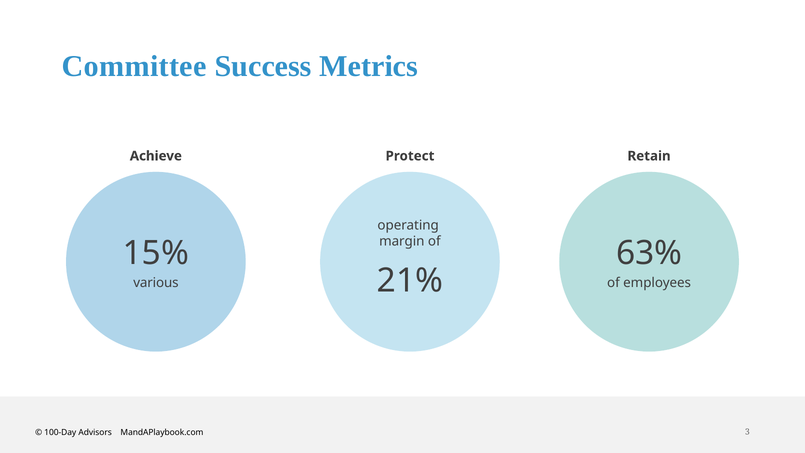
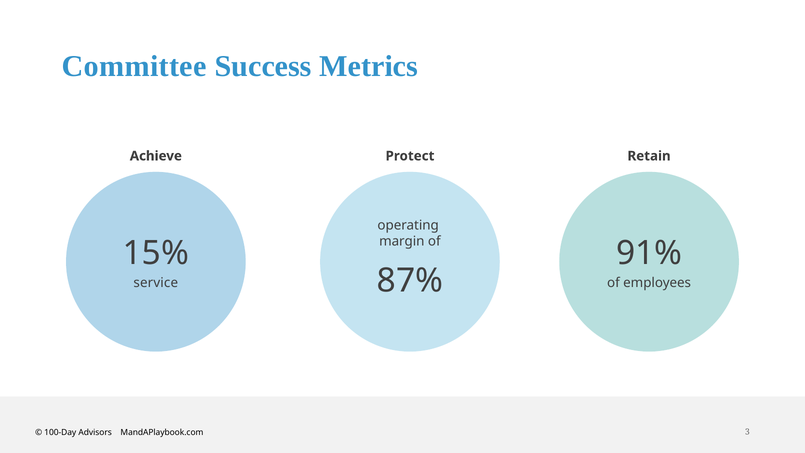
63%: 63% -> 91% (649, 253)
21%: 21% -> 87% (410, 280)
various: various -> service (156, 283)
